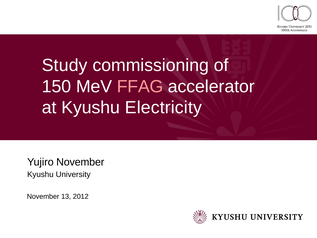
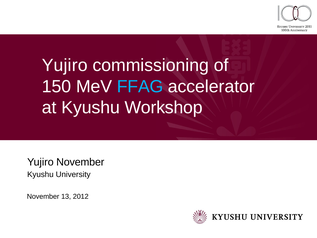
Study: Study -> Yujiro (65, 65)
FFAG colour: pink -> light blue (140, 86)
Electricity: Electricity -> Workshop (164, 108)
